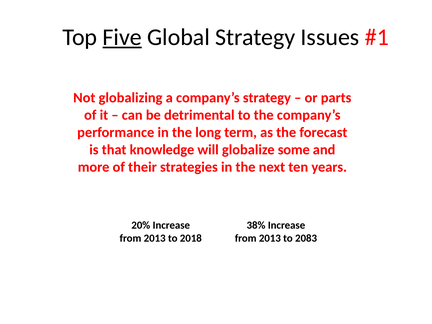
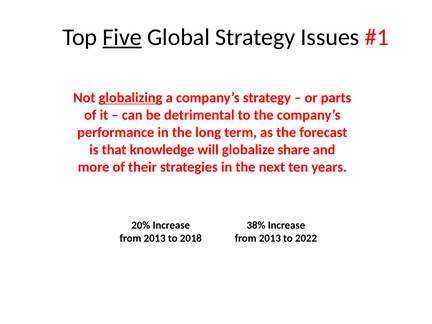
globalizing underline: none -> present (131, 98)
some: some -> share (294, 150)
2083: 2083 -> 2022 (306, 238)
